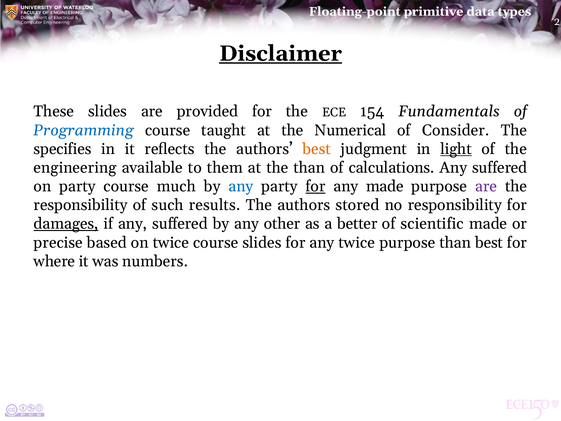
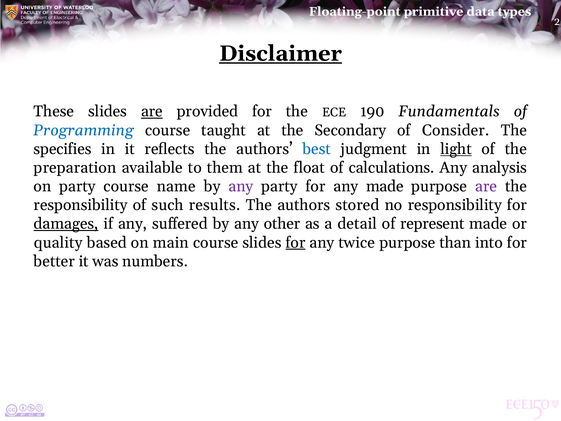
are underline: none -> present (152, 111)
154: 154 -> 190 (372, 111)
Numerical: Numerical -> Secondary (350, 130)
best colour: orange -> blue (317, 149)
engineering: engineering -> preparation (75, 168)
the than: than -> float (309, 168)
suffered: suffered -> analysis (500, 168)
much: much -> name (176, 186)
any colour: blue -> purple (241, 186)
for underline: present -> none (315, 186)
better: better -> detail (357, 224)
scientific: scientific -> represent (432, 224)
precise: precise -> quality (58, 242)
on twice: twice -> main (171, 242)
for underline: none -> present (295, 242)
than best: best -> into (489, 242)
where: where -> better (54, 261)
